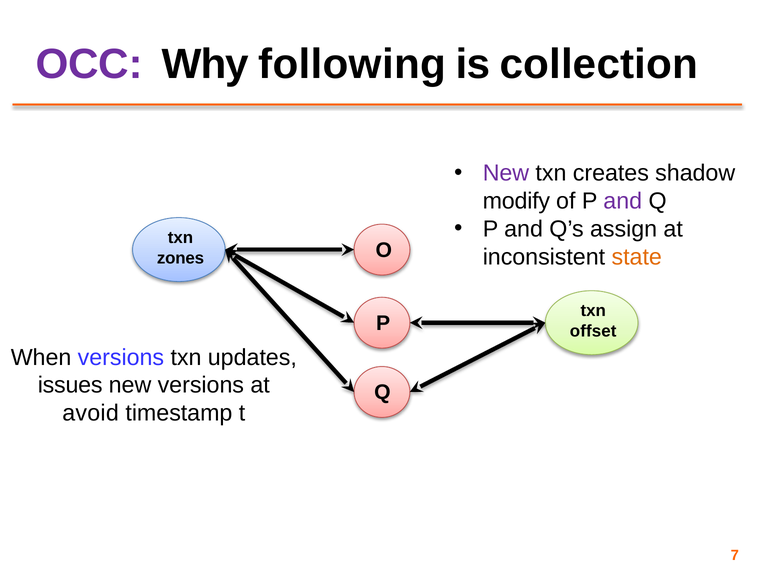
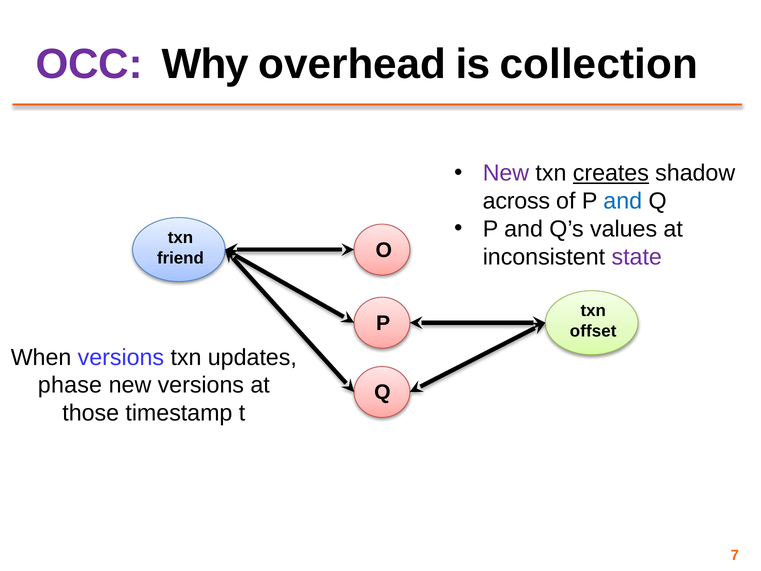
following: following -> overhead (352, 64)
creates underline: none -> present (611, 173)
modify: modify -> across (516, 201)
and colour: purple -> blue (623, 201)
assign: assign -> values (624, 229)
state colour: orange -> purple (637, 257)
zones: zones -> friend (180, 258)
issues: issues -> phase (70, 385)
avoid: avoid -> those (91, 413)
